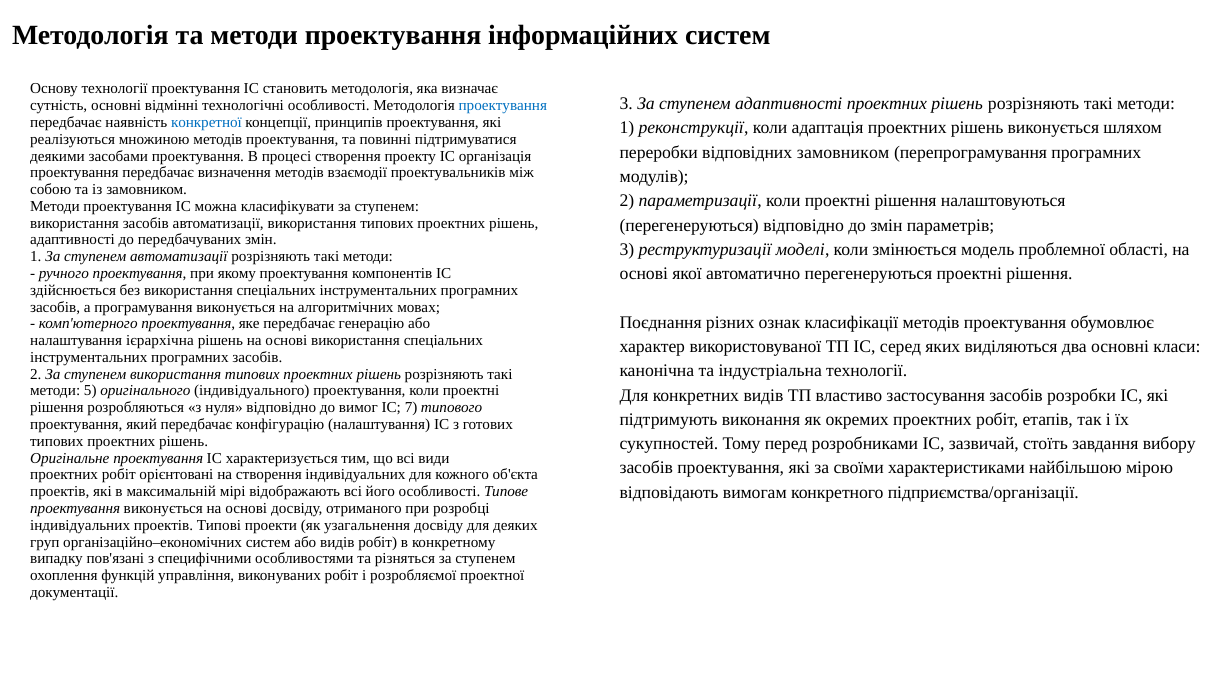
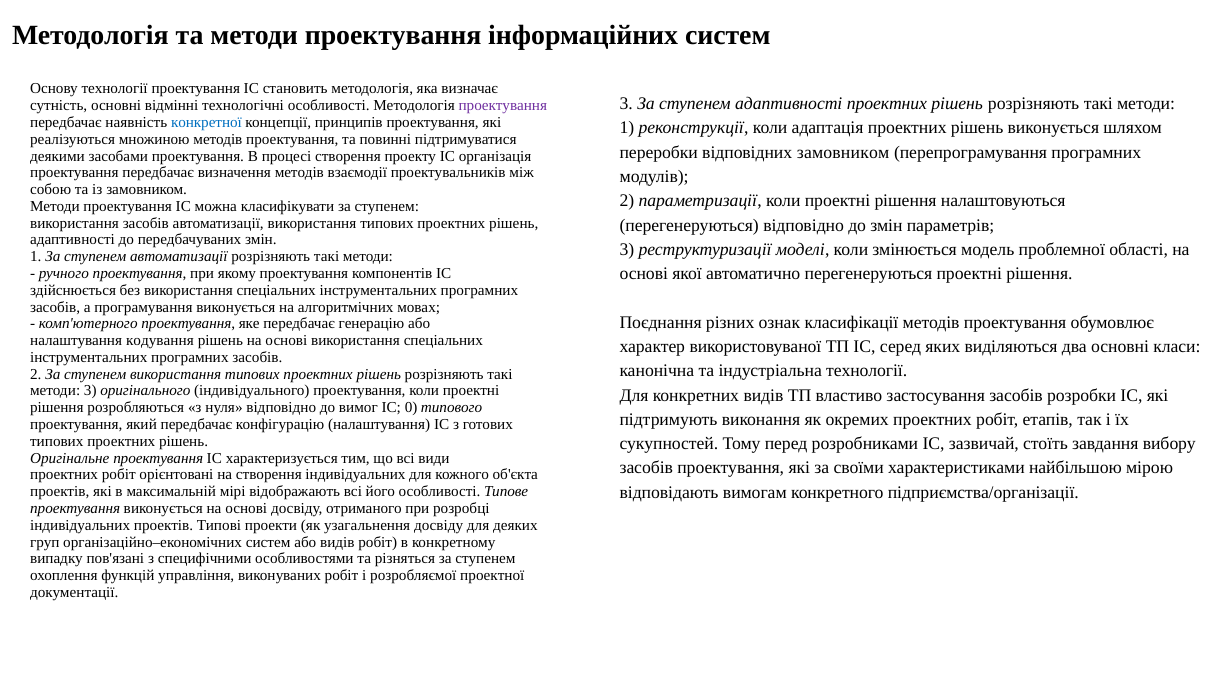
проектування colour: blue -> purple (503, 106)
ієрархічна: ієрархічна -> кодування (160, 341)
методи 5: 5 -> 3 (90, 391)
7: 7 -> 0 (411, 408)
